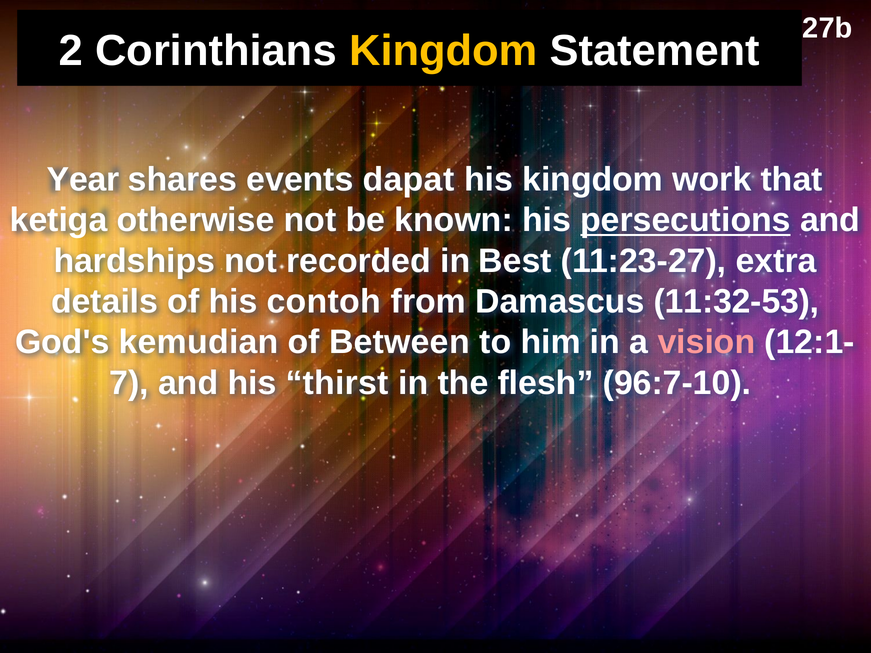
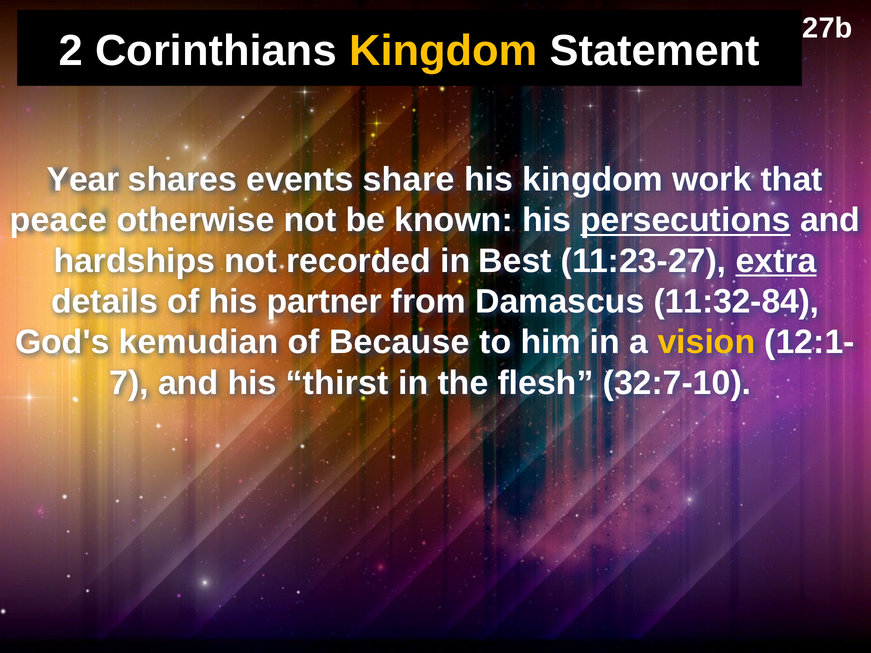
dapat: dapat -> share (409, 180)
ketiga: ketiga -> peace (58, 220)
extra underline: none -> present (776, 261)
contoh: contoh -> partner (324, 302)
11:32-53: 11:32-53 -> 11:32-84 (737, 302)
Between: Between -> Because (399, 342)
vision colour: pink -> yellow (706, 342)
96:7-10: 96:7-10 -> 32:7-10 (677, 383)
